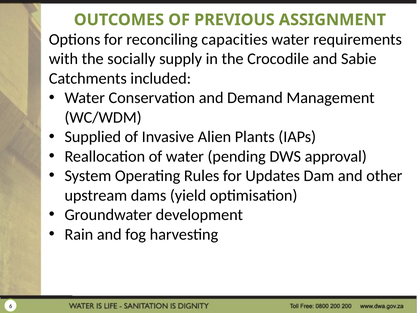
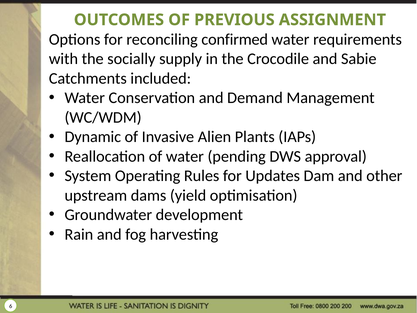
capacities: capacities -> confirmed (235, 39)
Supplied: Supplied -> Dynamic (93, 137)
